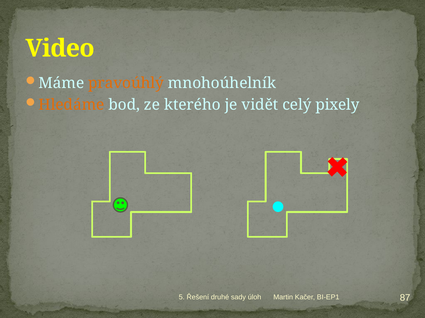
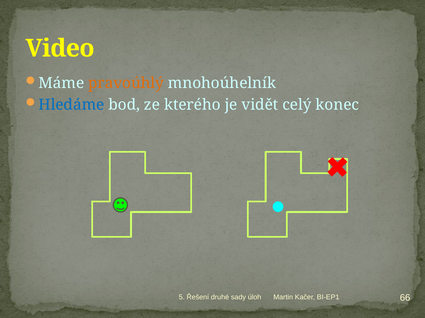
Hledáme colour: orange -> blue (71, 105)
pixely: pixely -> konec (337, 105)
87: 87 -> 66 (405, 299)
